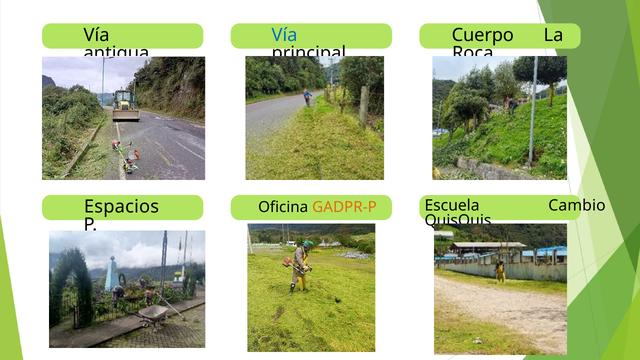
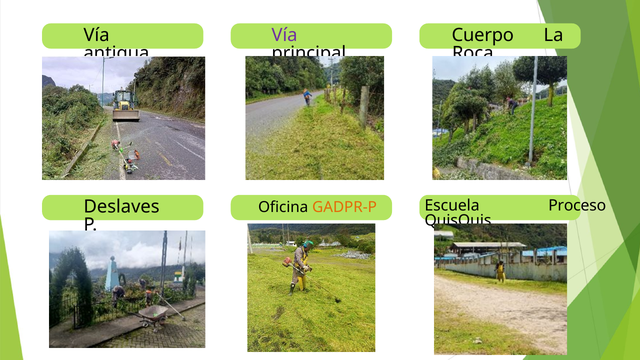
Vía colour: blue -> purple (285, 35)
Espacios: Espacios -> Deslaves (122, 207)
Cambio: Cambio -> Proceso (577, 205)
